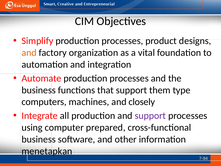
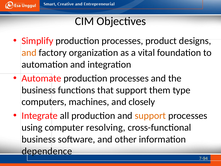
support colour: purple -> orange (150, 116)
prepared: prepared -> resolving (106, 127)
menetapkan: menetapkan -> dependence (47, 151)
